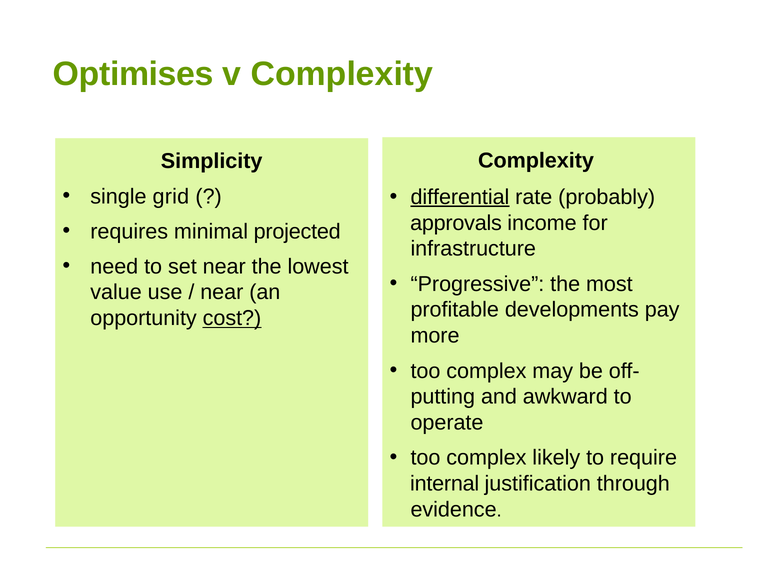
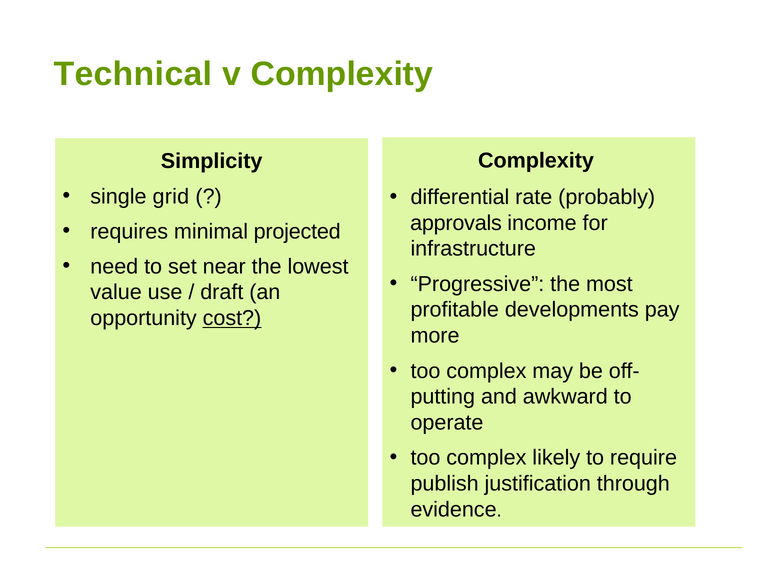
Optimises: Optimises -> Technical (133, 74)
differential underline: present -> none (460, 197)
near: near -> draft (222, 292)
internal: internal -> publish (445, 484)
